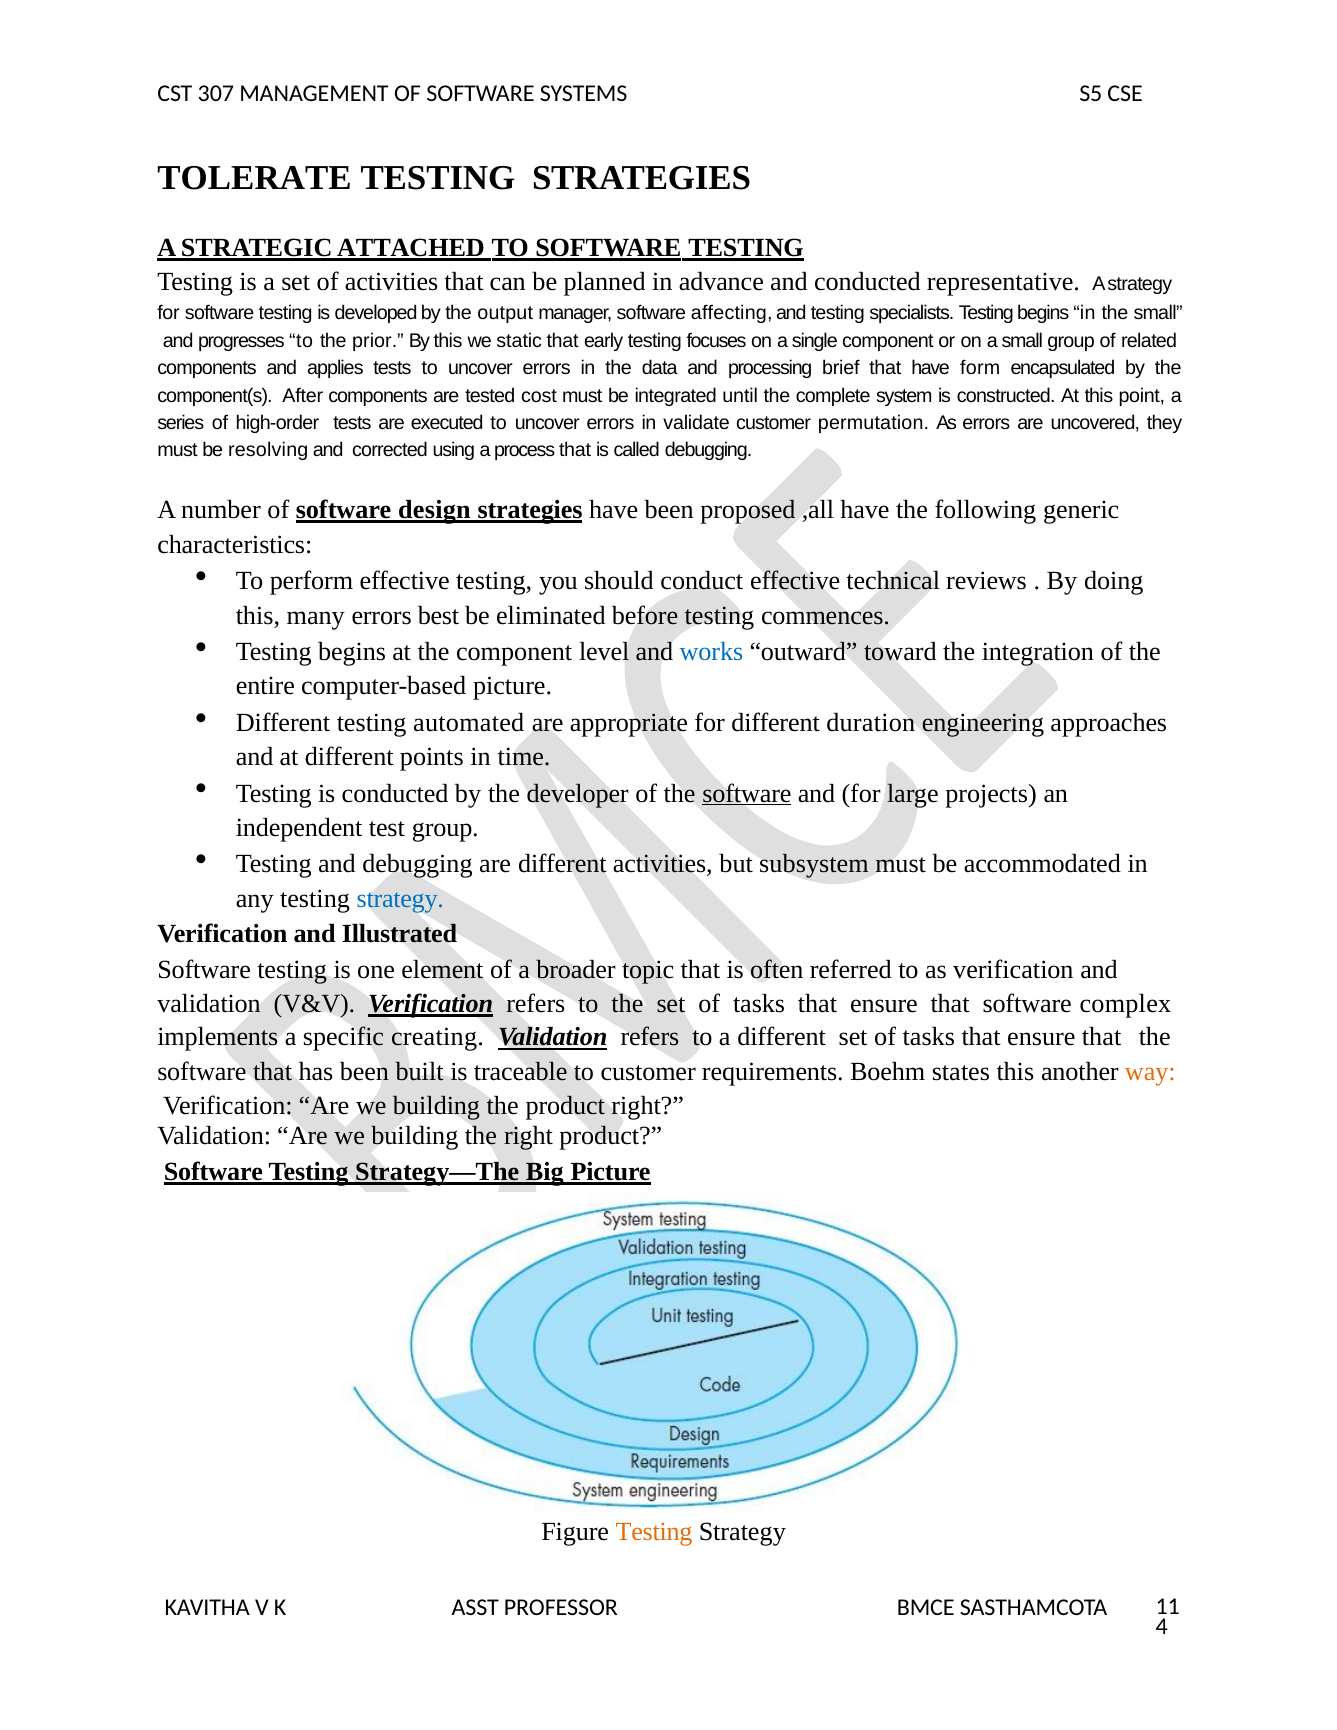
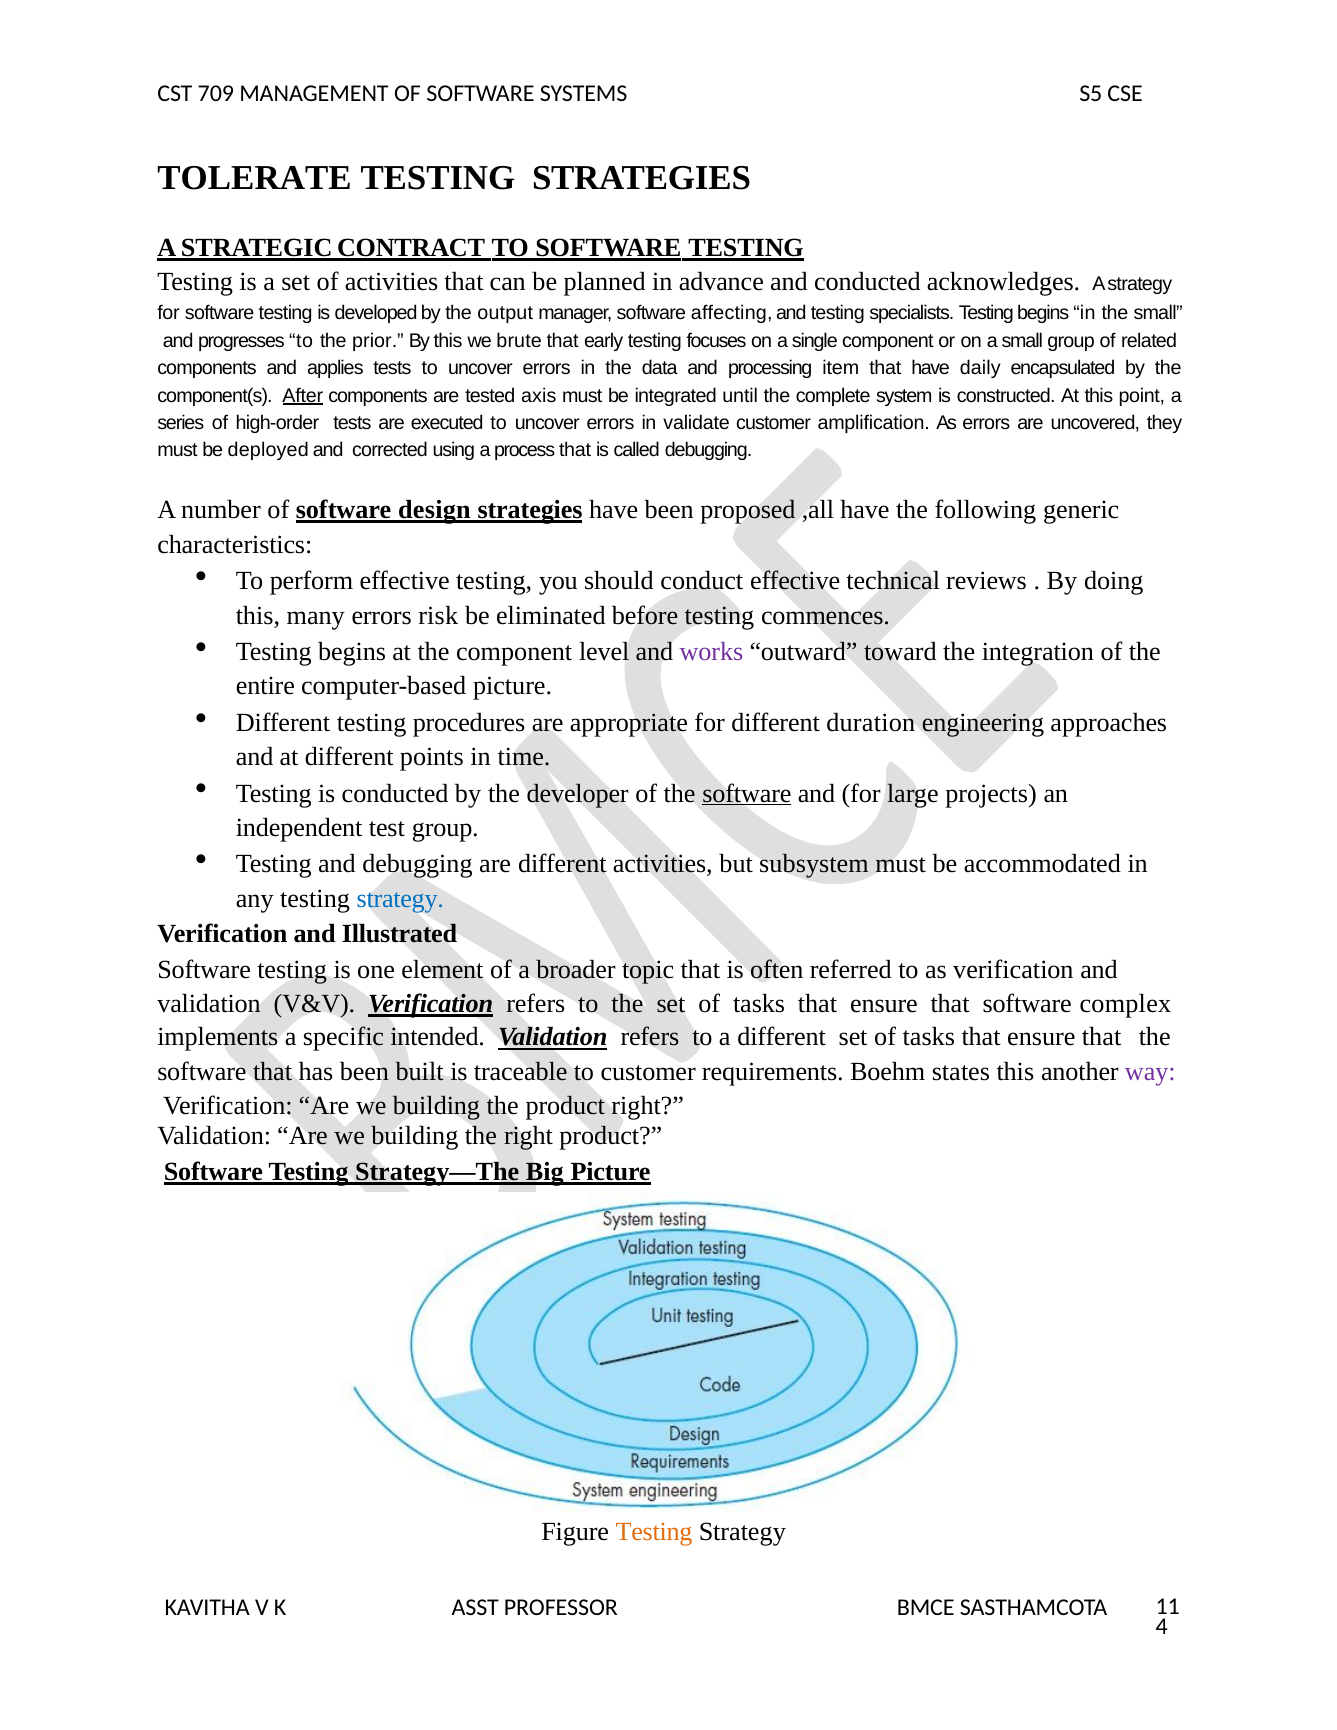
307: 307 -> 709 (216, 93)
ATTACHED: ATTACHED -> CONTRACT (411, 248)
representative: representative -> acknowledges (1004, 282)
static: static -> brute (519, 341)
brief: brief -> item (841, 368)
form: form -> daily (980, 368)
After underline: none -> present (303, 396)
cost: cost -> axis (539, 396)
permutation: permutation -> amplification (874, 423)
resolving: resolving -> deployed (268, 451)
best: best -> risk (438, 616)
works colour: blue -> purple (711, 652)
automated: automated -> procedures (469, 723)
creating: creating -> intended (438, 1037)
way colour: orange -> purple (1150, 1072)
